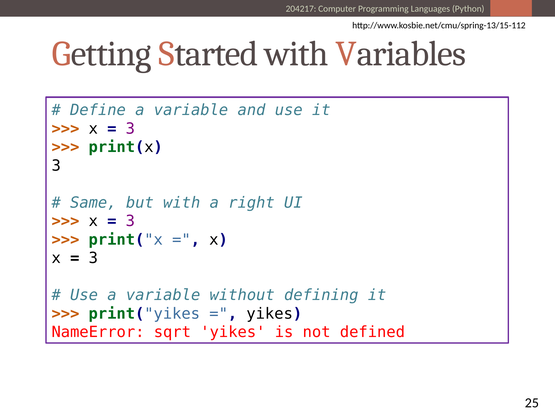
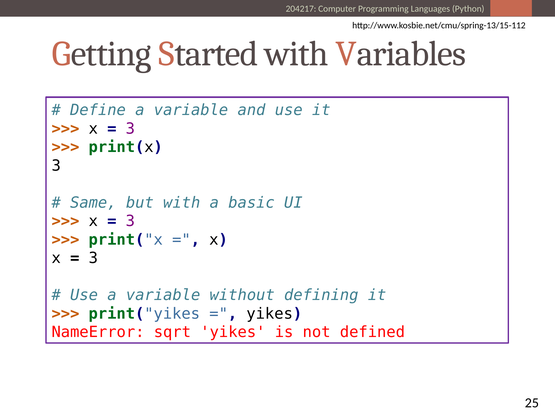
right: right -> basic (251, 203)
